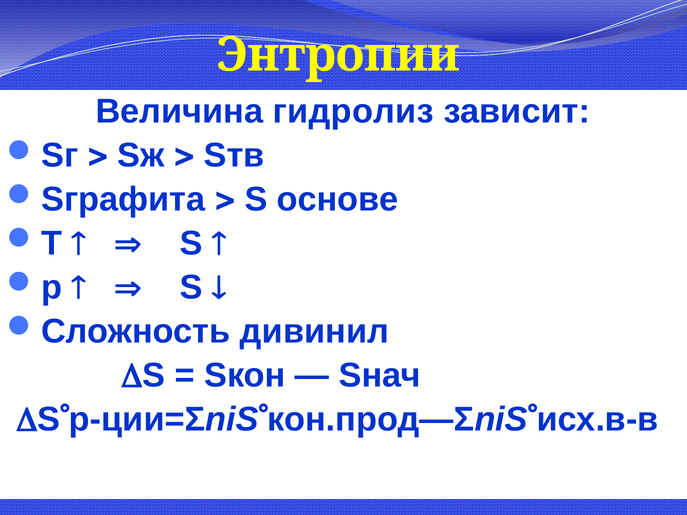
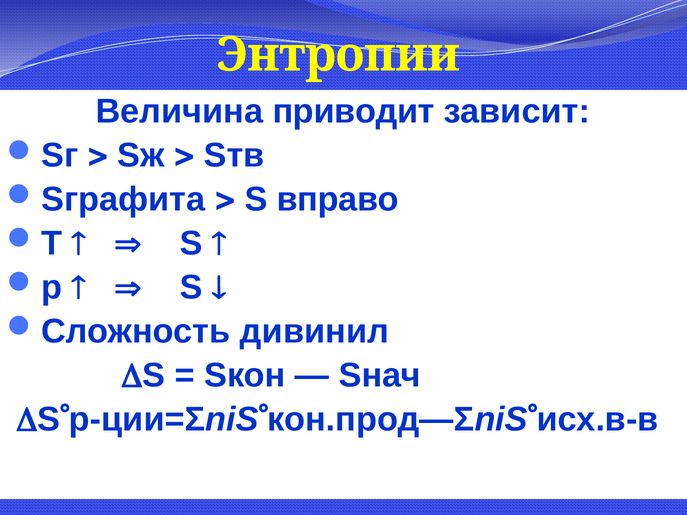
гидролиз: гидролиз -> приводит (354, 112)
основе: основе -> вправо (338, 200)
